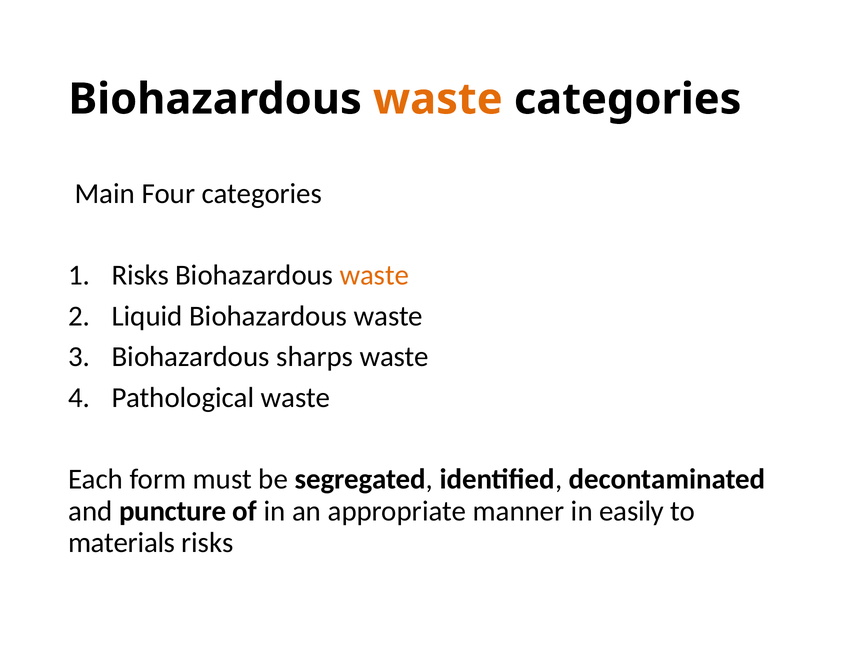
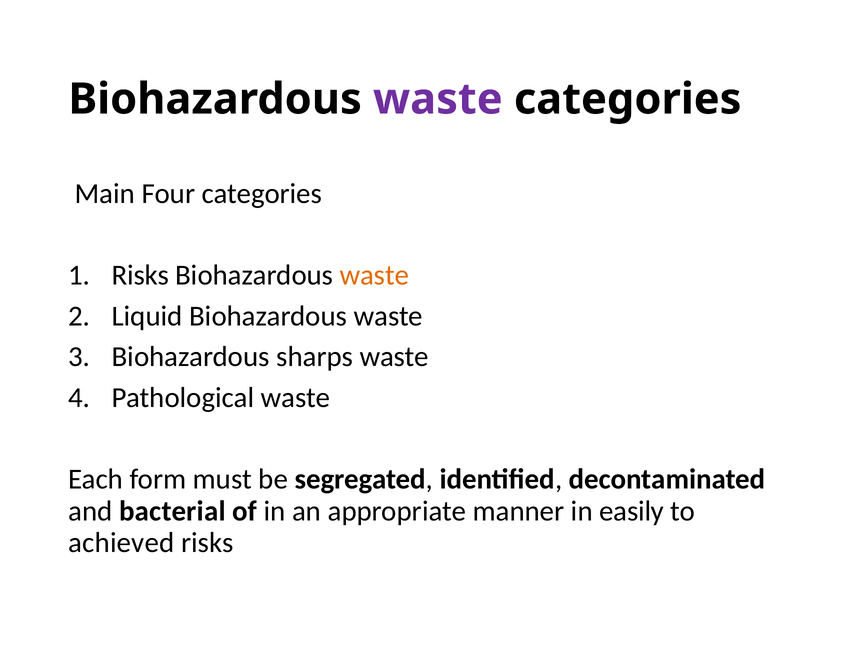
waste colour: orange -> purple (438, 99)
puncture: puncture -> bacterial (172, 511)
materials: materials -> achieved (121, 543)
